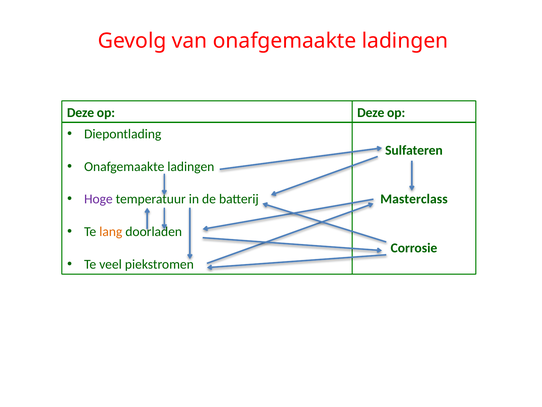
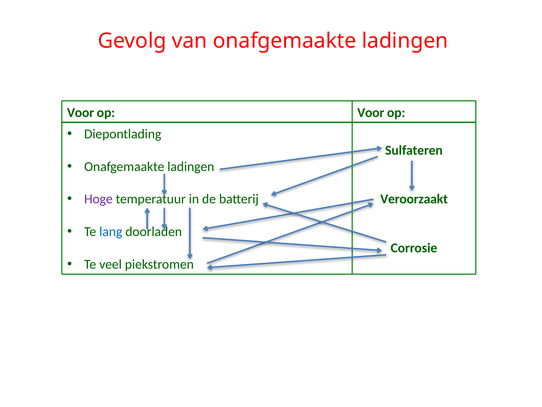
Deze: Deze -> Voor (81, 113)
op Deze: Deze -> Voor (371, 113)
Masterclass: Masterclass -> Veroorzaakt (414, 199)
lang colour: orange -> blue (111, 231)
